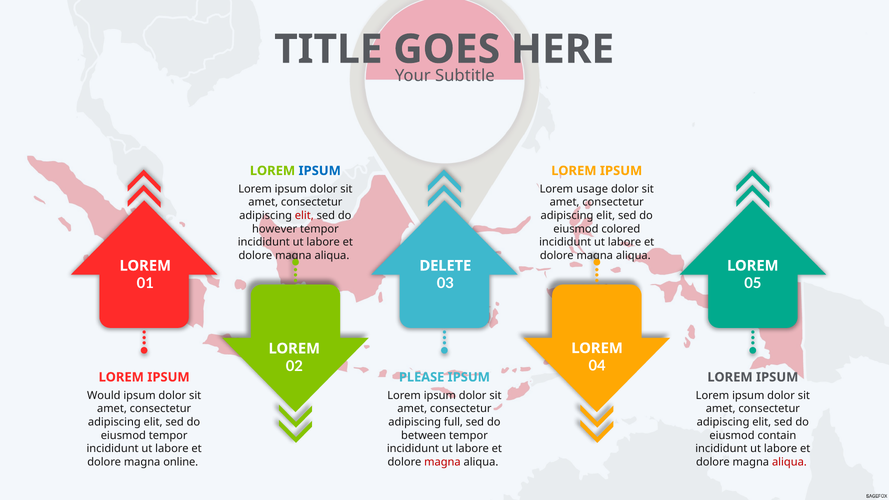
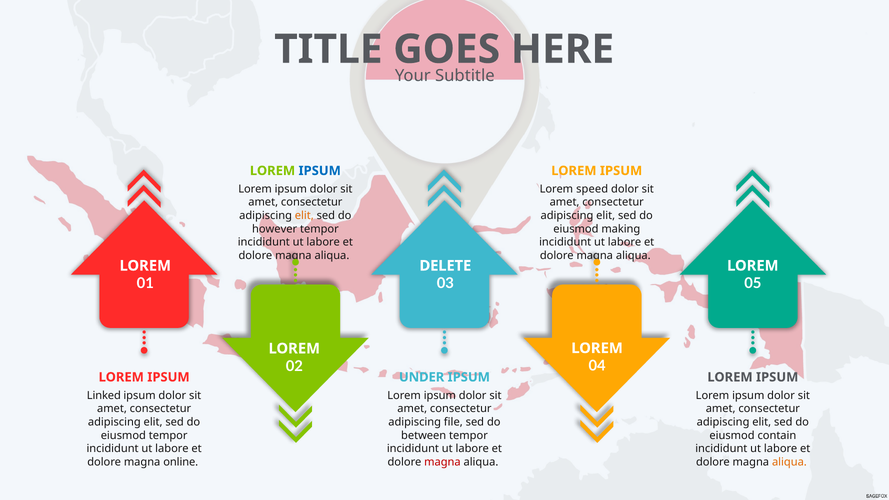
usage: usage -> speed (592, 189)
elit colour: red -> orange (304, 216)
colored: colored -> making (621, 229)
PLEASE: PLEASE -> UNDER (422, 377)
Would: Would -> Linked (104, 395)
full: full -> file (453, 422)
aliqua colour: red -> orange (789, 462)
